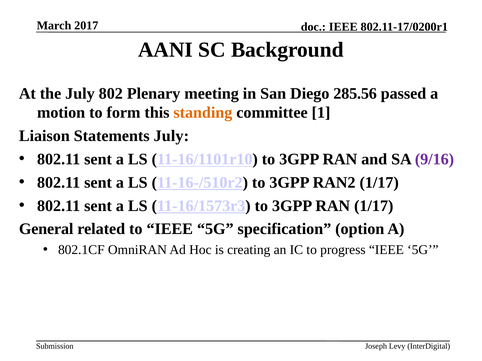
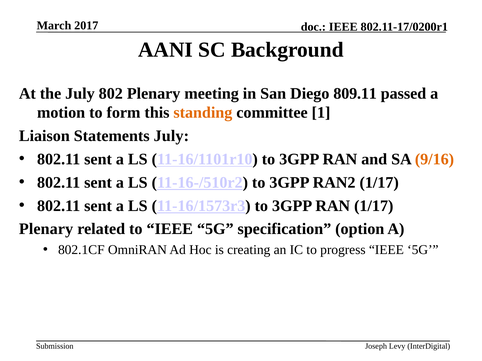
285.56: 285.56 -> 809.11 (355, 94)
9/16 colour: purple -> orange (434, 159)
General: General -> Plenary (46, 229)
